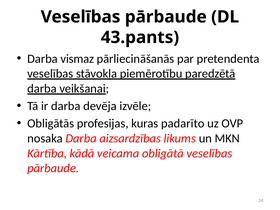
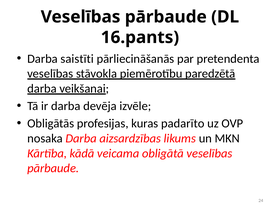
43.pants: 43.pants -> 16.pants (140, 37)
vismaz: vismaz -> saistīti (77, 59)
